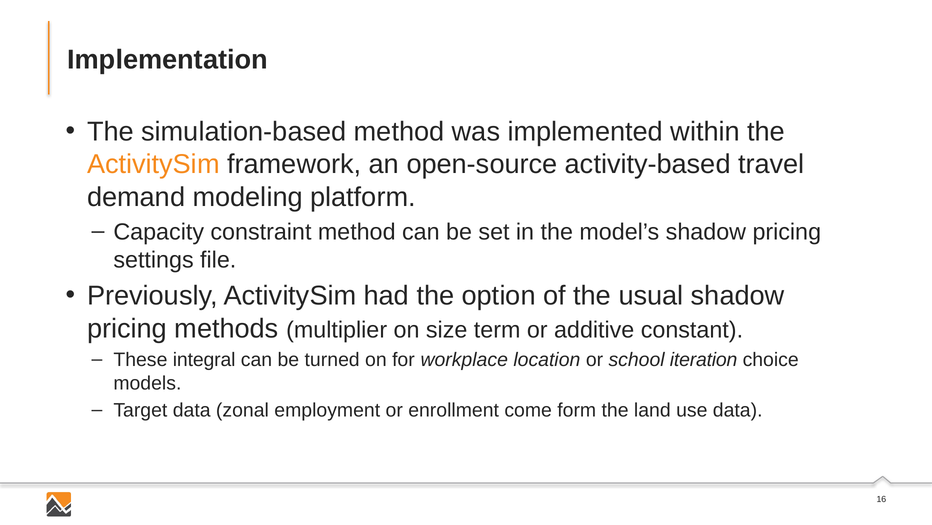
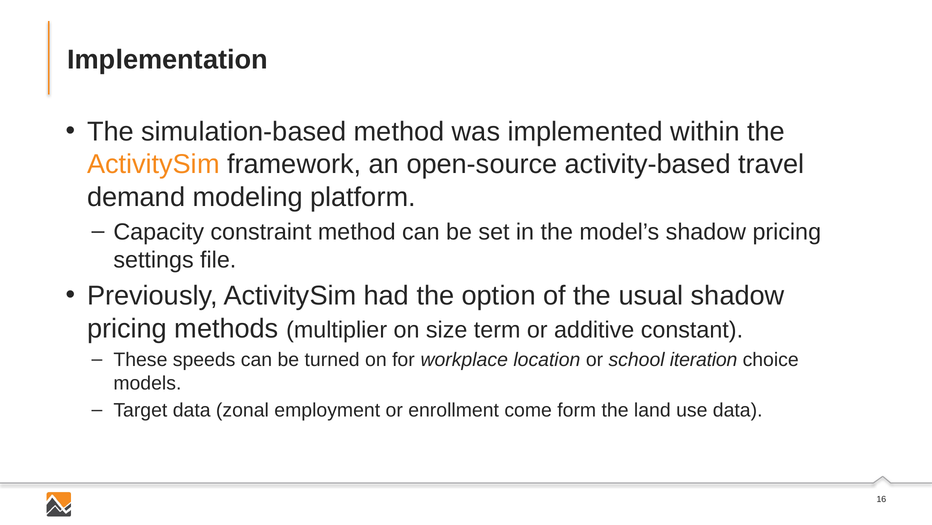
integral: integral -> speeds (204, 359)
